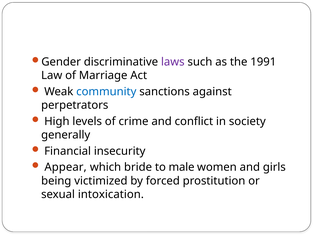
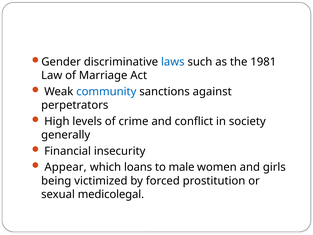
laws colour: purple -> blue (173, 62)
1991: 1991 -> 1981 (263, 62)
bride: bride -> loans (138, 167)
intoxication: intoxication -> medicolegal (111, 194)
